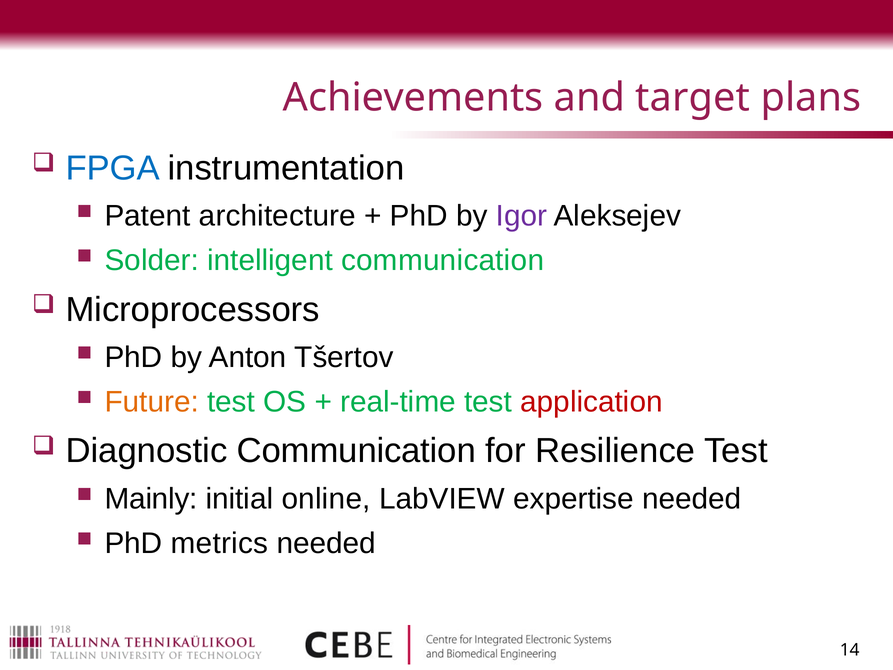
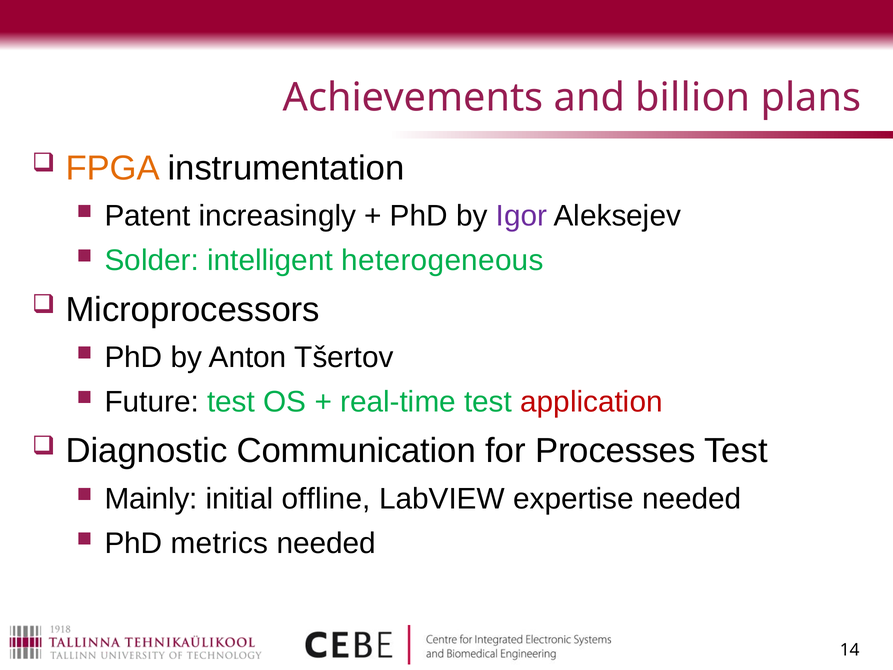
target: target -> billion (693, 98)
FPGA colour: blue -> orange (113, 168)
architecture: architecture -> increasingly (277, 216)
intelligent communication: communication -> heterogeneous (443, 261)
Future colour: orange -> black (152, 402)
Resilience: Resilience -> Processes (615, 451)
online: online -> offline (326, 499)
